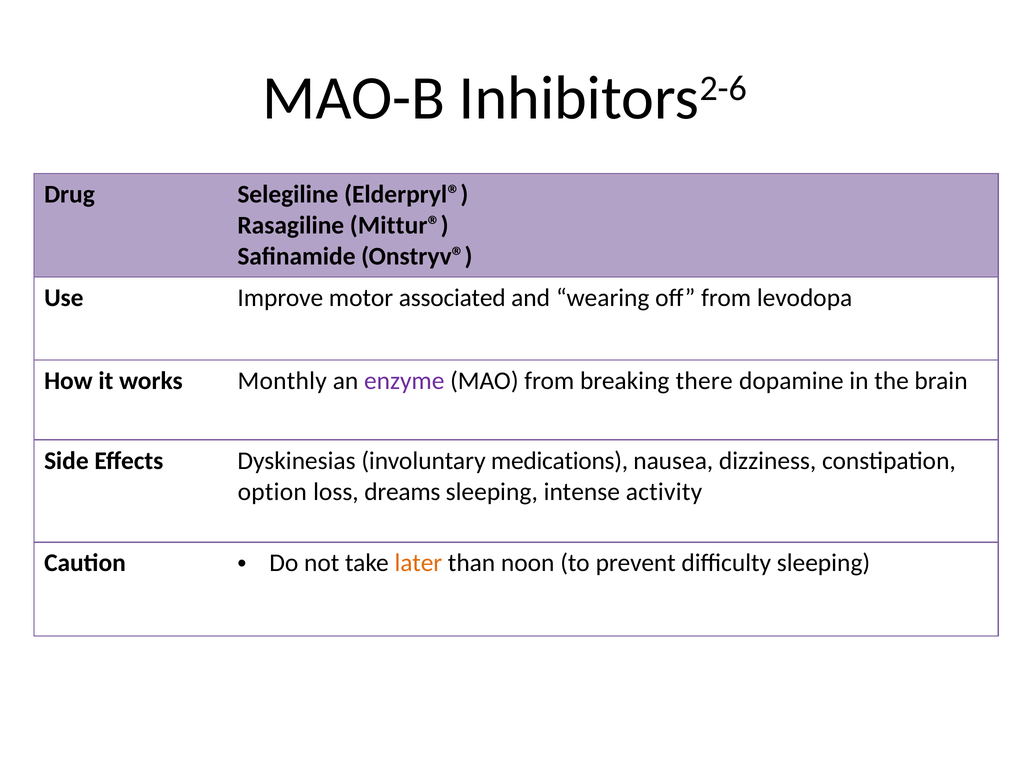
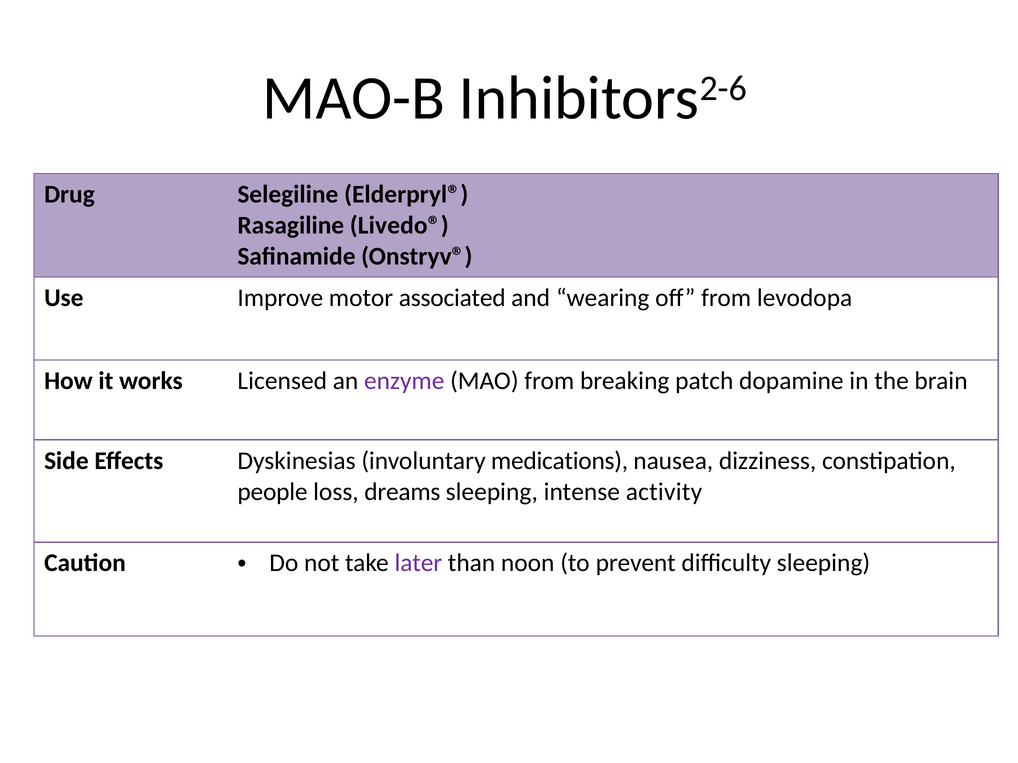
Mittur®: Mittur® -> Livedo® (399, 226)
Monthly: Monthly -> Licensed (282, 381)
there: there -> patch (704, 381)
option: option -> people (273, 492)
later colour: orange -> purple (418, 563)
